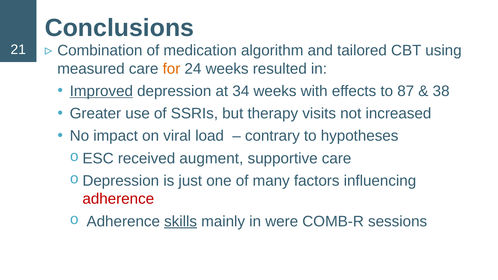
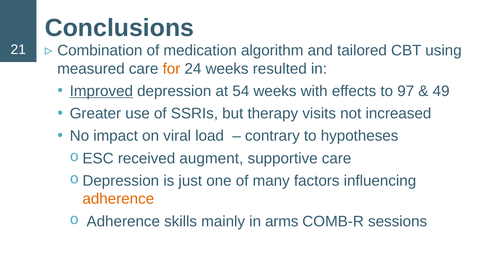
34: 34 -> 54 (241, 91)
87: 87 -> 97 (406, 91)
38: 38 -> 49 (441, 91)
adherence colour: red -> orange (118, 199)
skills underline: present -> none (181, 221)
were: were -> arms (282, 221)
